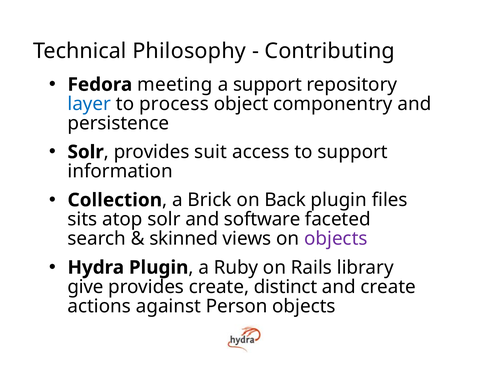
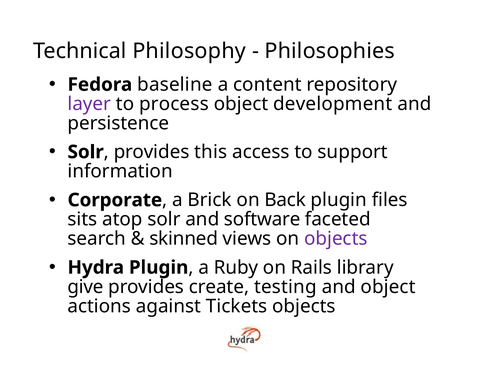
Contributing: Contributing -> Philosophies (330, 51)
meeting: meeting -> baseline (175, 84)
a support: support -> content (267, 84)
layer colour: blue -> purple (89, 104)
componentry: componentry -> development (333, 104)
suit: suit -> this (211, 152)
Collection: Collection -> Corporate (115, 200)
distinct: distinct -> testing (285, 286)
and create: create -> object (388, 286)
Person: Person -> Tickets (237, 306)
